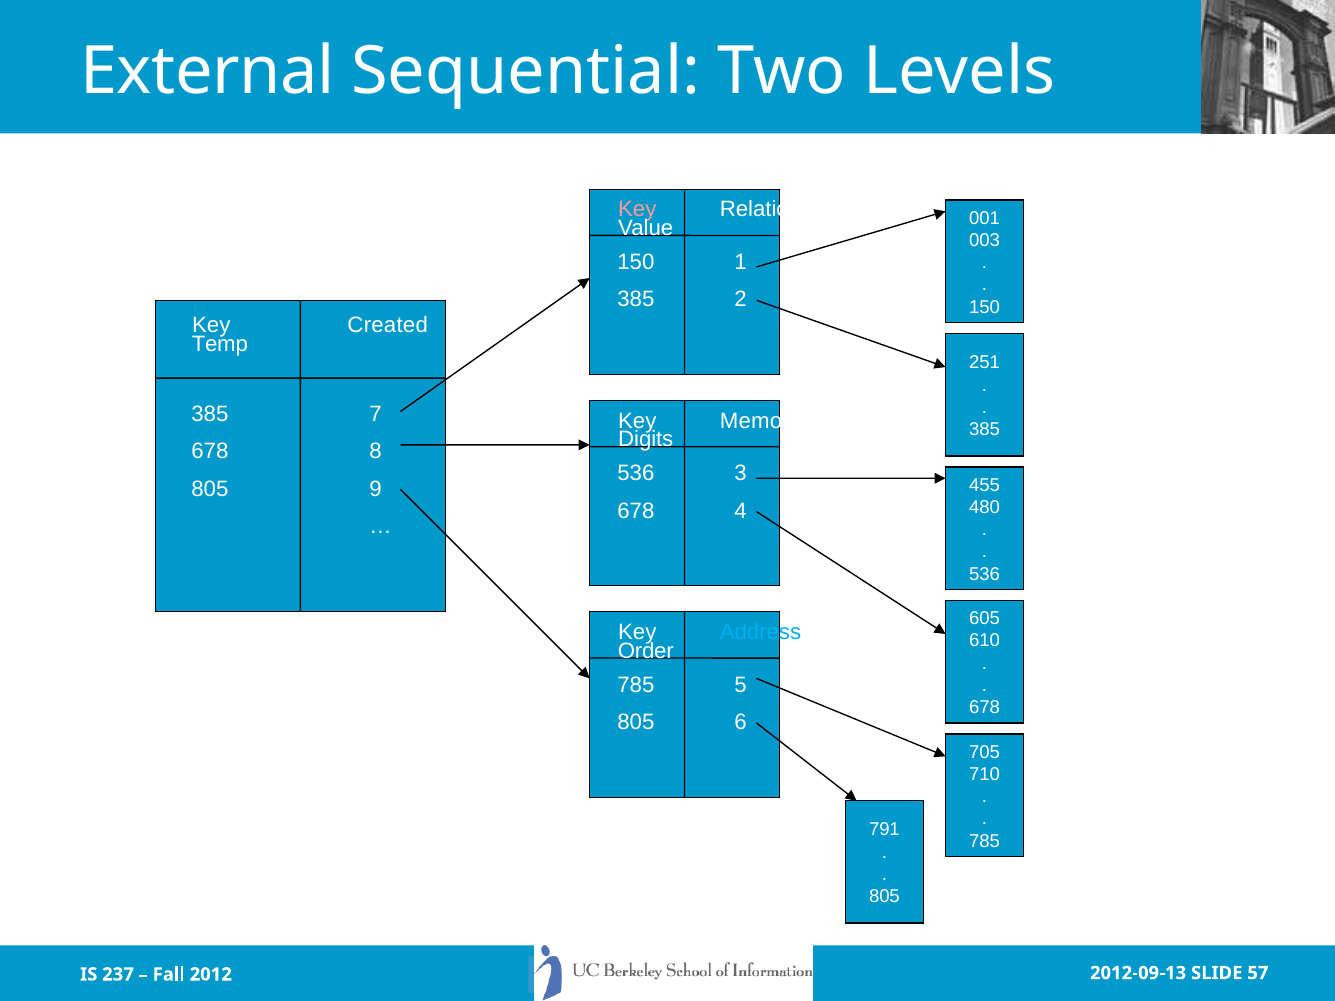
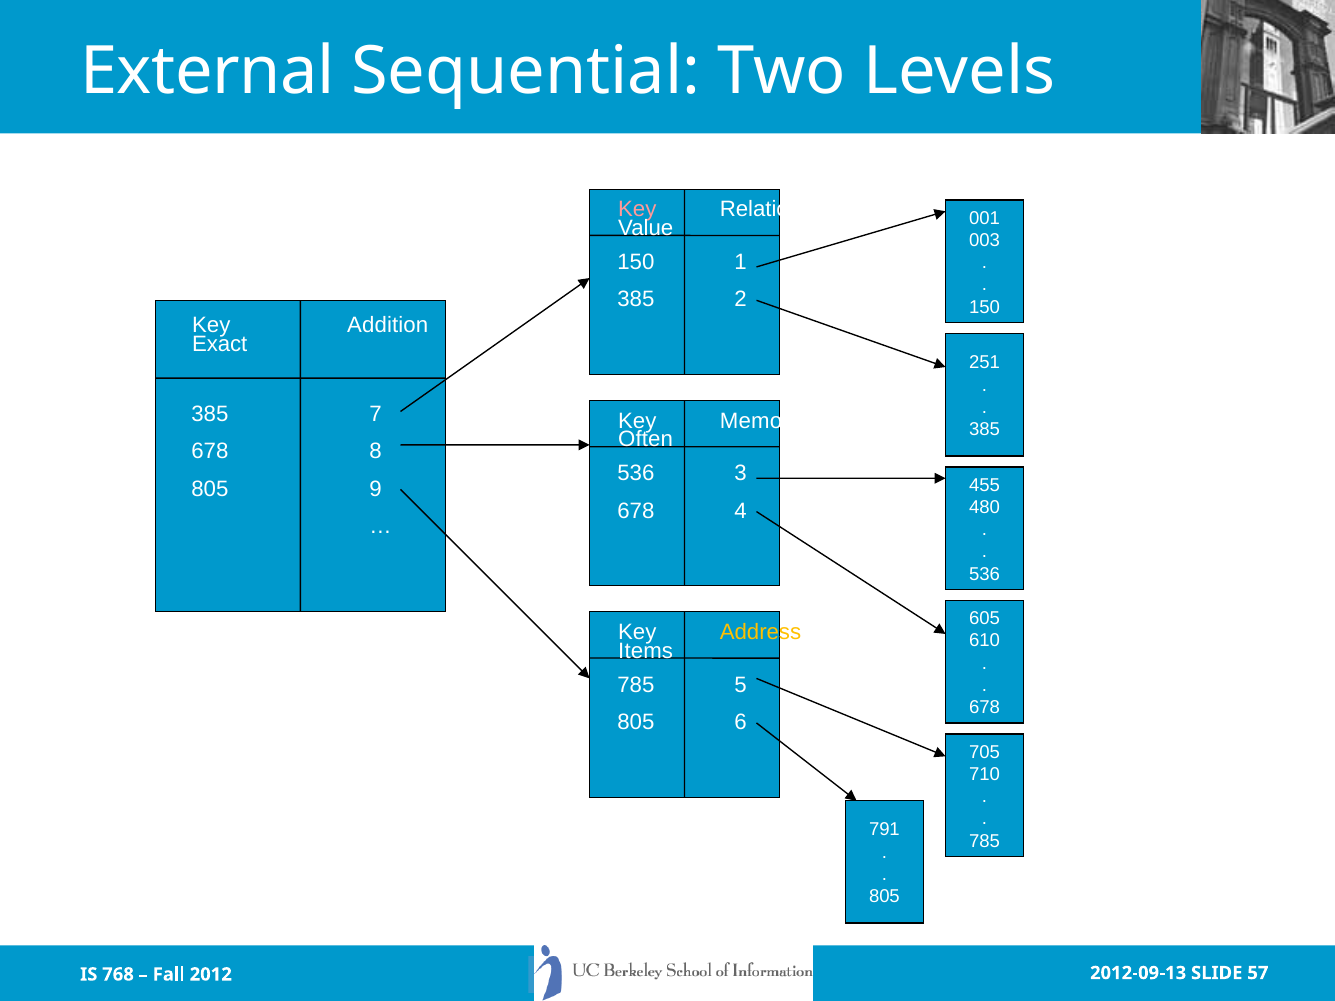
Created: Created -> Addition (388, 325)
Temp: Temp -> Exact (220, 344)
Digits: Digits -> Often (646, 440)
Address colour: light blue -> yellow (761, 632)
Order: Order -> Items (646, 651)
237: 237 -> 768 (118, 975)
